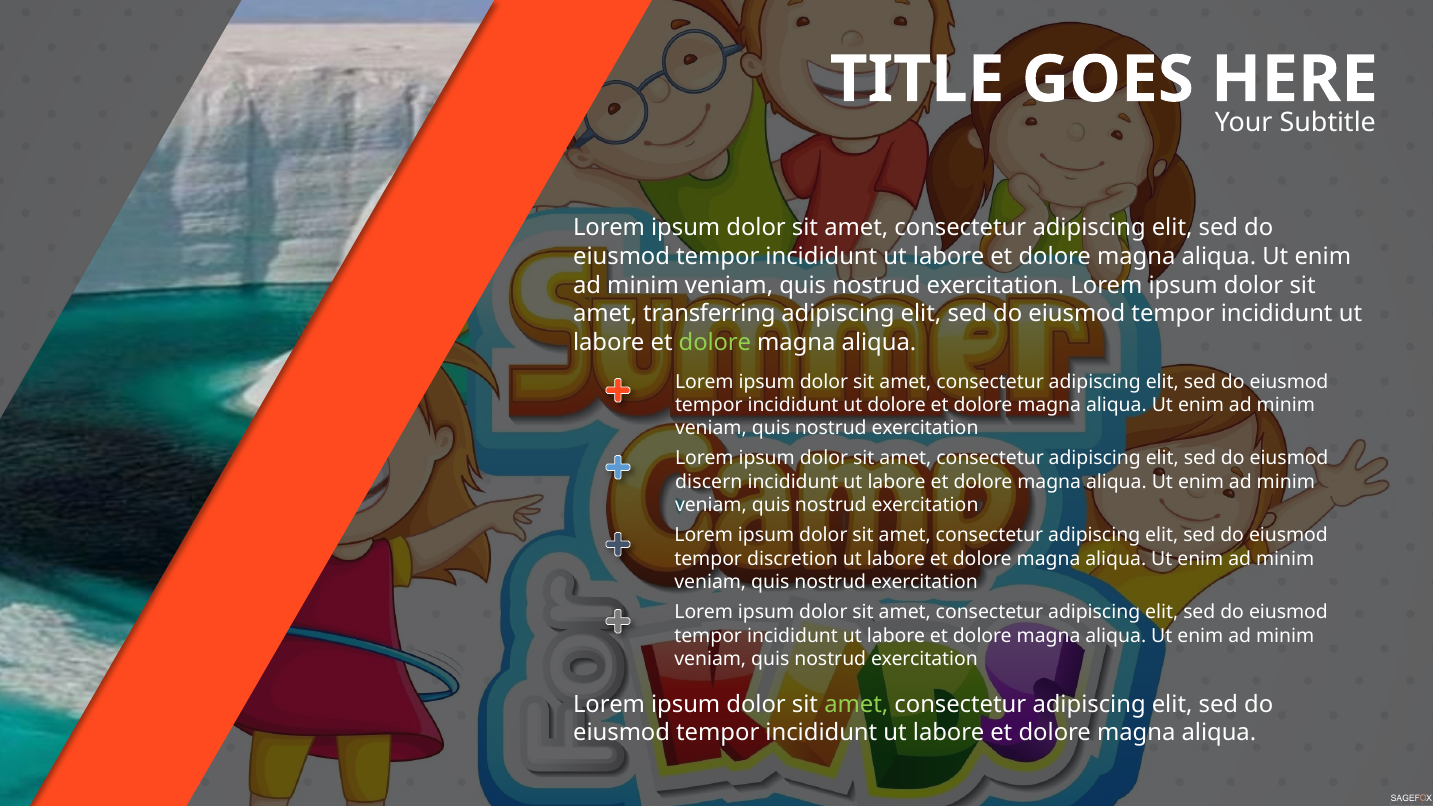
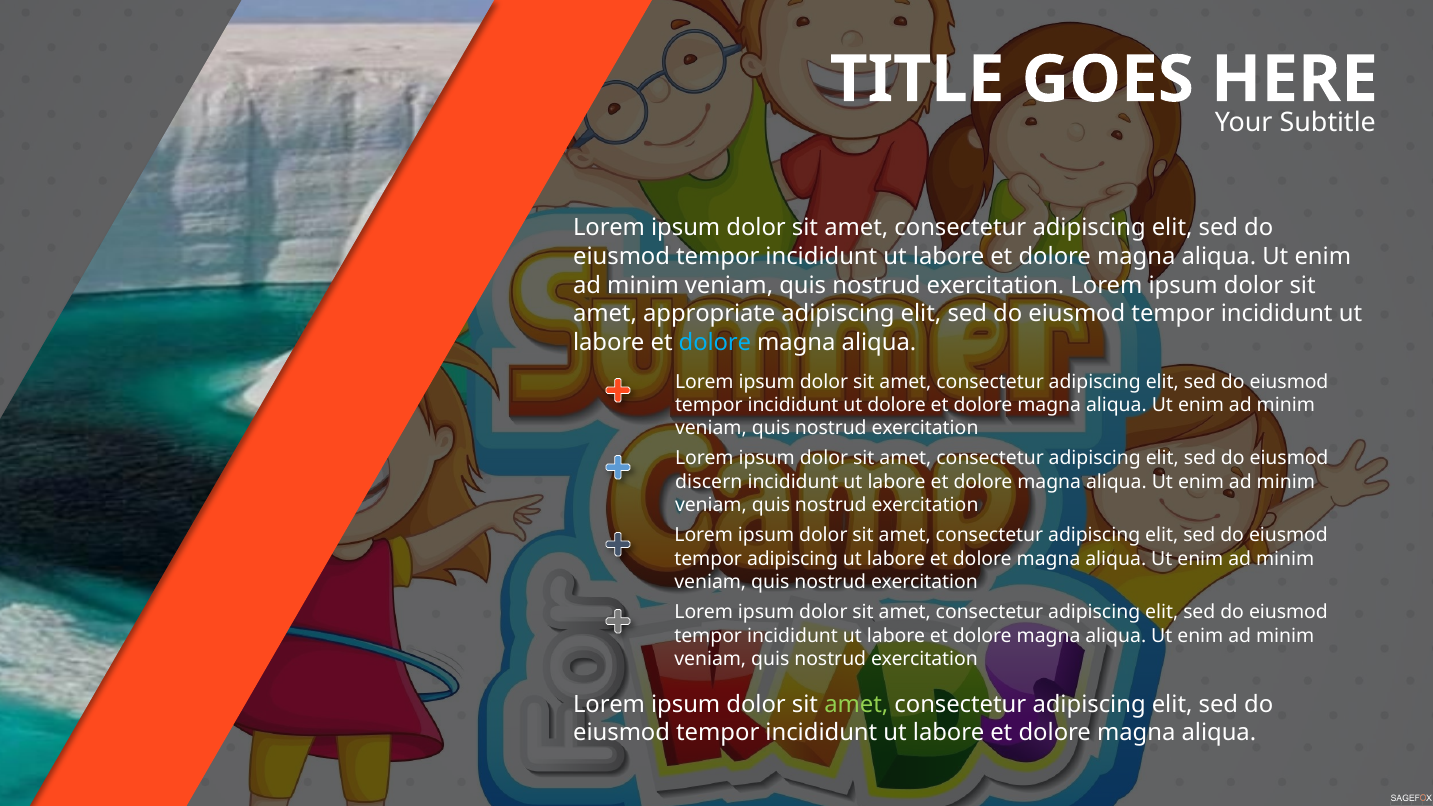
transferring: transferring -> appropriate (709, 314)
dolore colour: light green -> light blue (715, 343)
tempor discretion: discretion -> adipiscing (793, 559)
